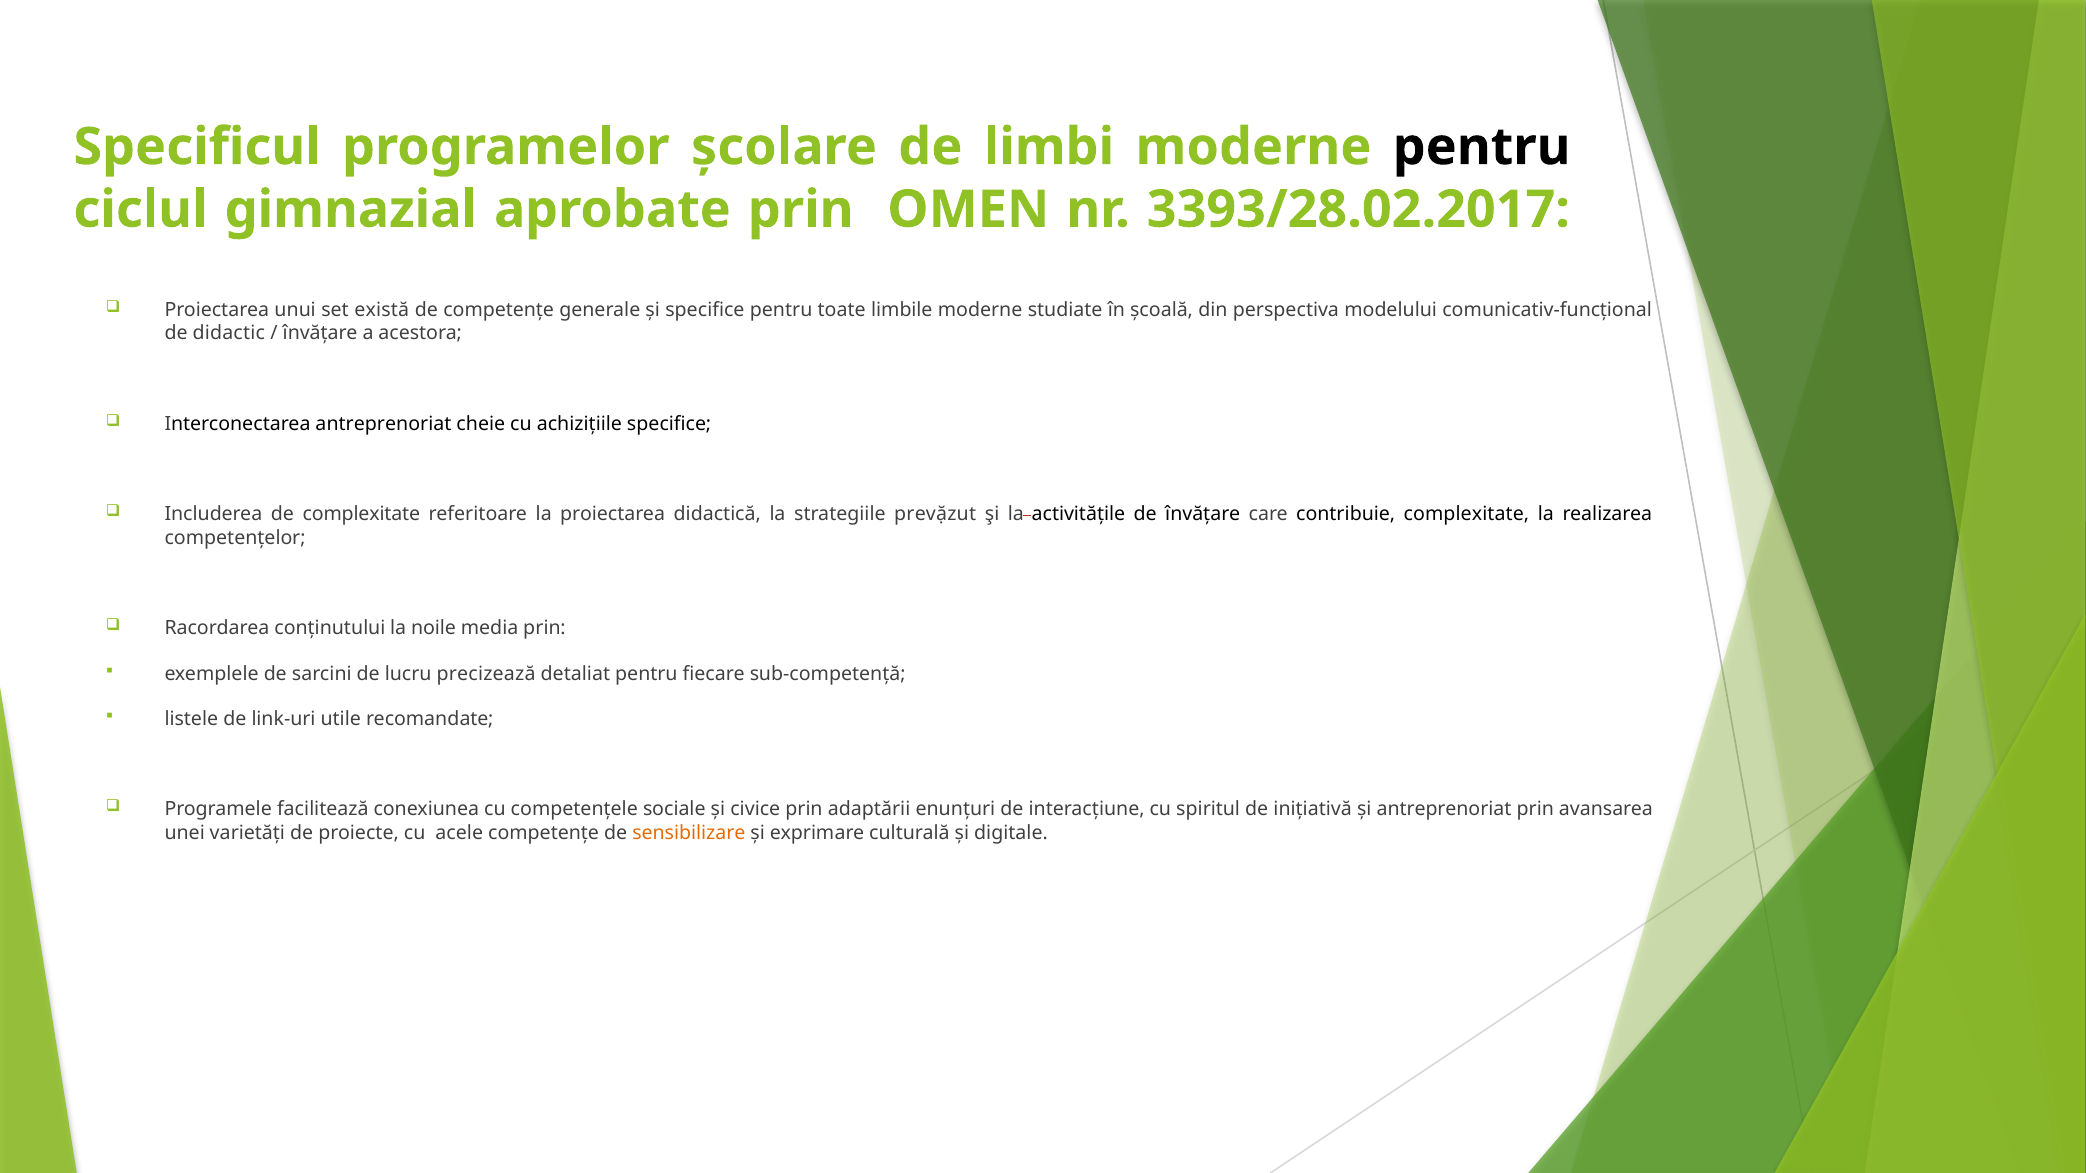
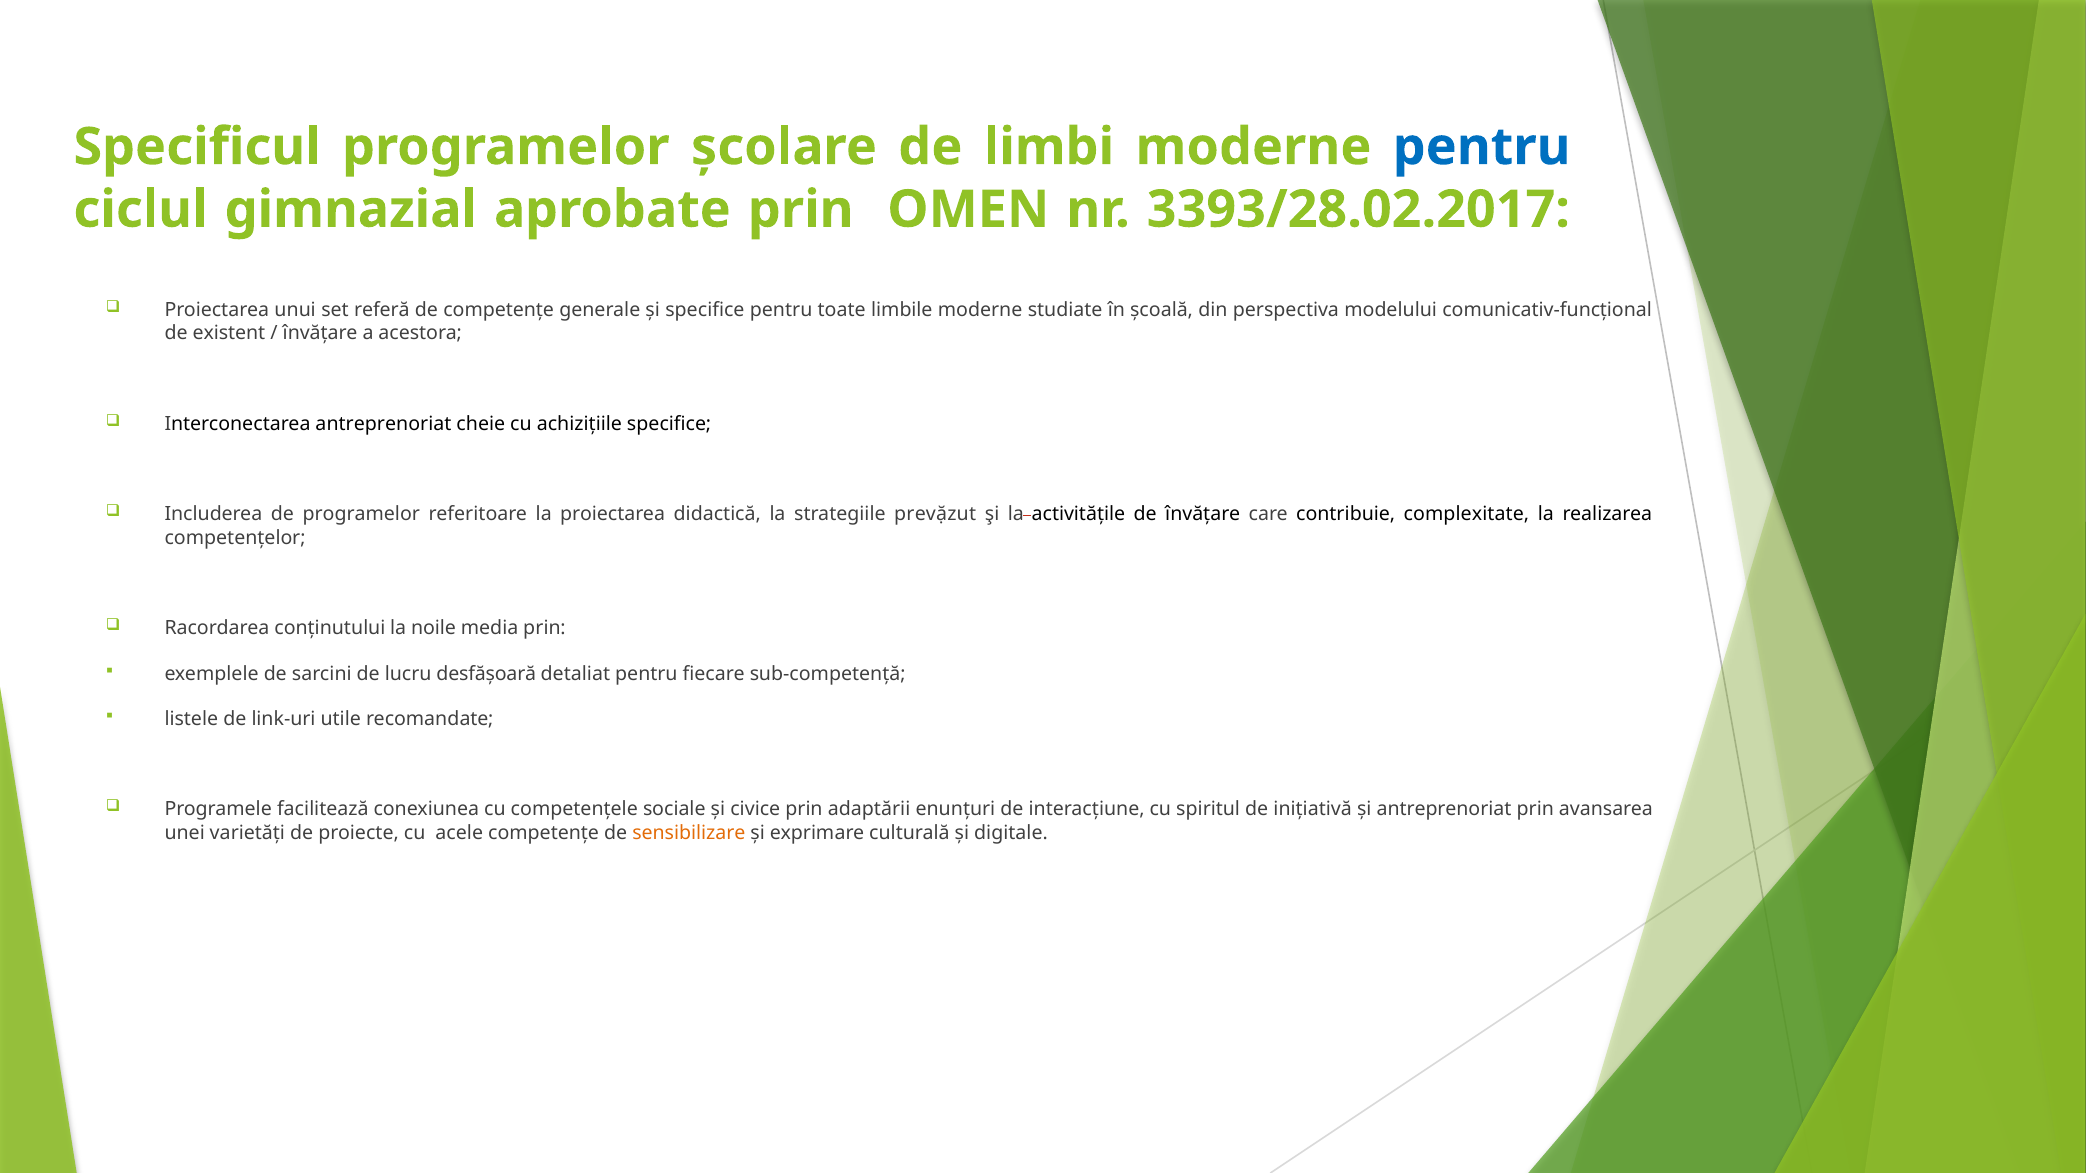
pentru colour: black -> blue (1482, 147)
există: există -> referă (382, 310)
didactic: didactic -> existent (229, 333)
de complexitate: complexitate -> programelor (361, 514)
precizează: precizează -> desfășoară (486, 674)
